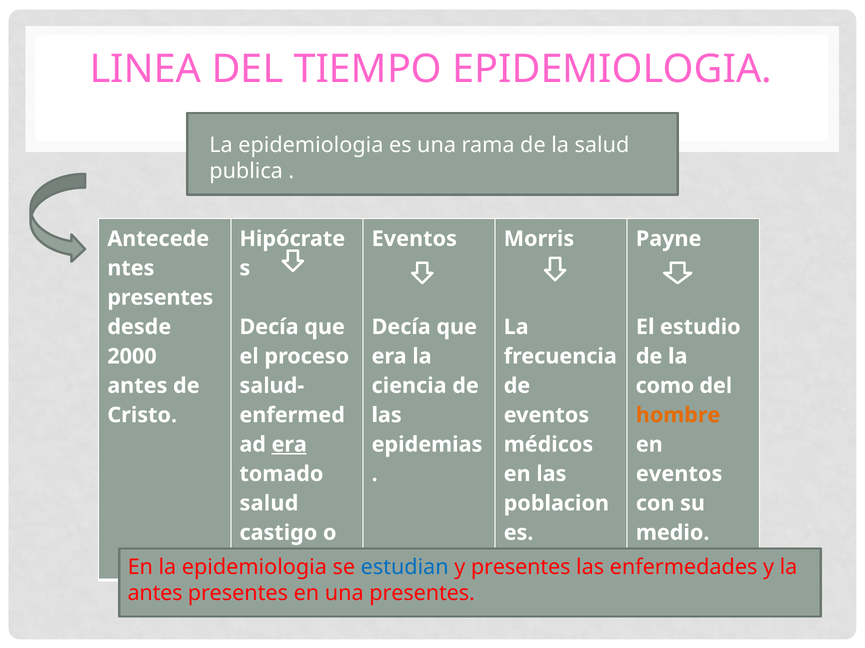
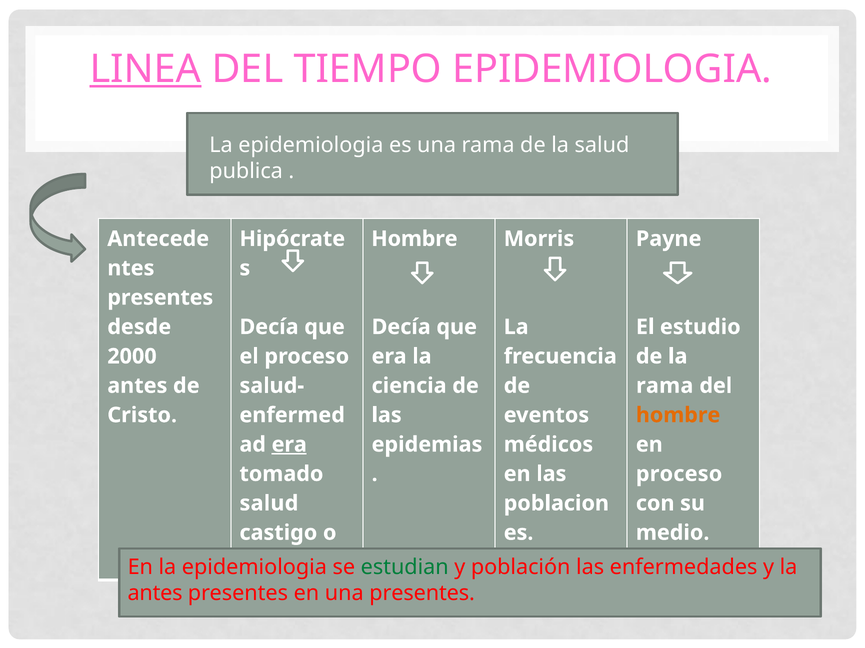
LINEA underline: none -> present (145, 69)
Eventos: Eventos -> Hombre (414, 239)
como: como -> rama (665, 386)
eventos: eventos -> proceso (679, 474)
estudian colour: blue -> green (405, 568)
y presentes: presentes -> población (521, 568)
